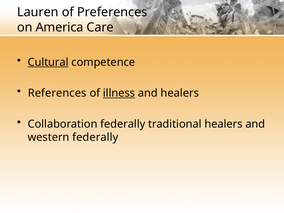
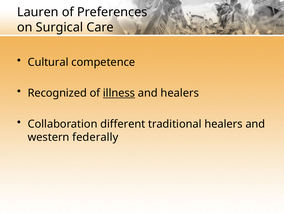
America: America -> Surgical (59, 27)
Cultural underline: present -> none (48, 62)
References: References -> Recognized (57, 93)
Collaboration federally: federally -> different (123, 124)
